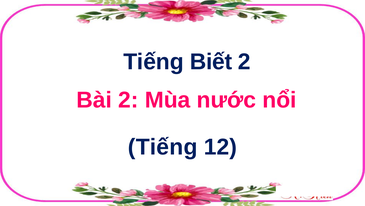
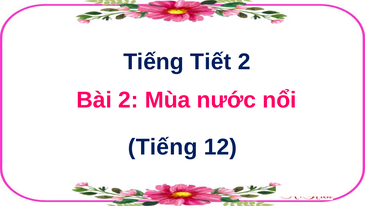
Biết: Biết -> Tiết (211, 62)
